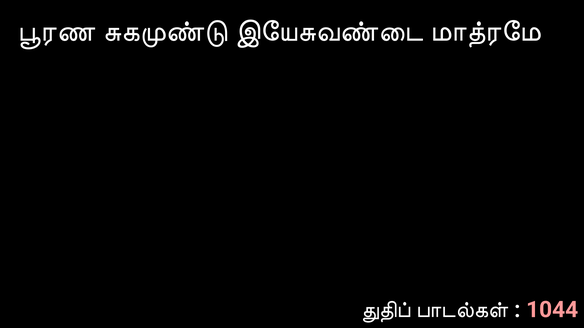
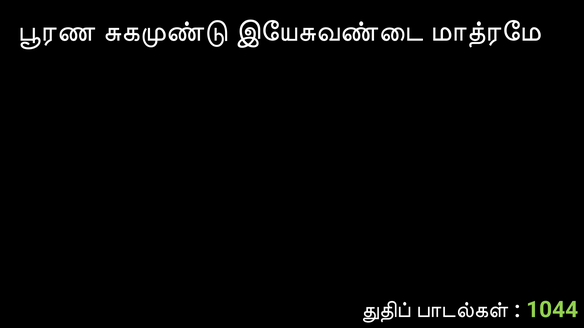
1044 colour: pink -> light green (552, 310)
